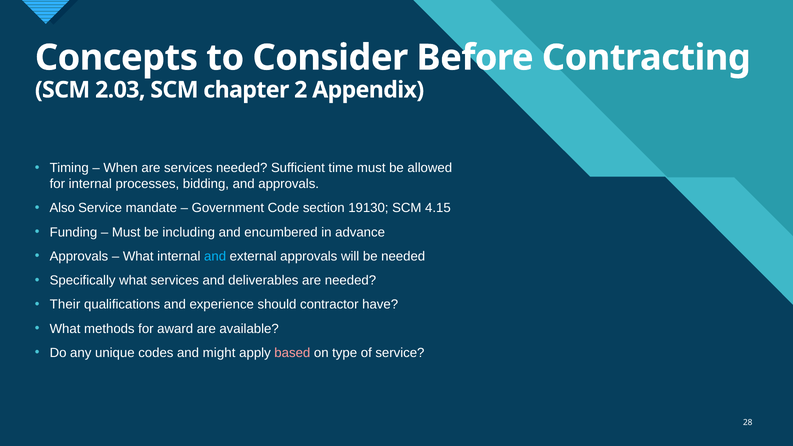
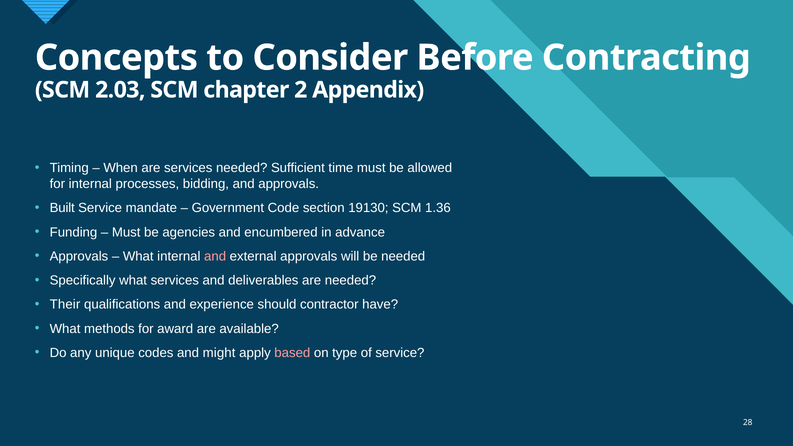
Also: Also -> Built (62, 208)
4.15: 4.15 -> 1.36 (438, 208)
including: including -> agencies (189, 232)
and colour: light blue -> pink (215, 256)
